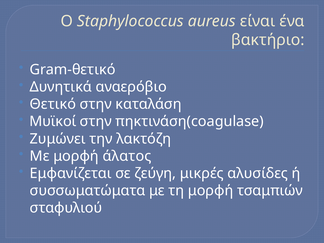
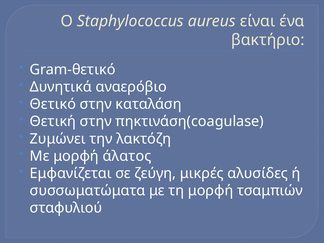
Μυϊκοί: Μυϊκοί -> Θετική (53, 121)
